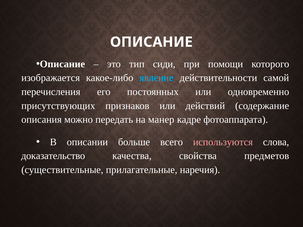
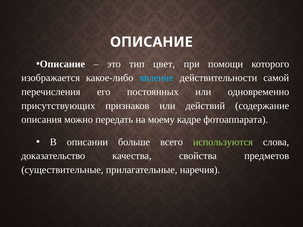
сиди: сиди -> цвет (164, 64)
манер: манер -> моему (161, 120)
используются colour: pink -> light green (223, 142)
